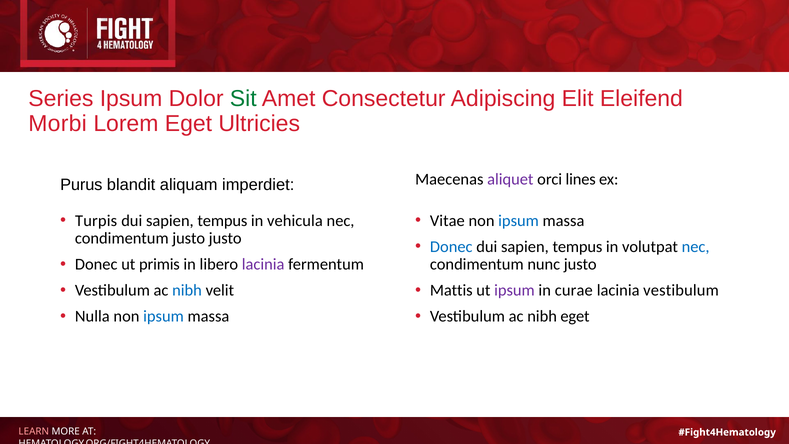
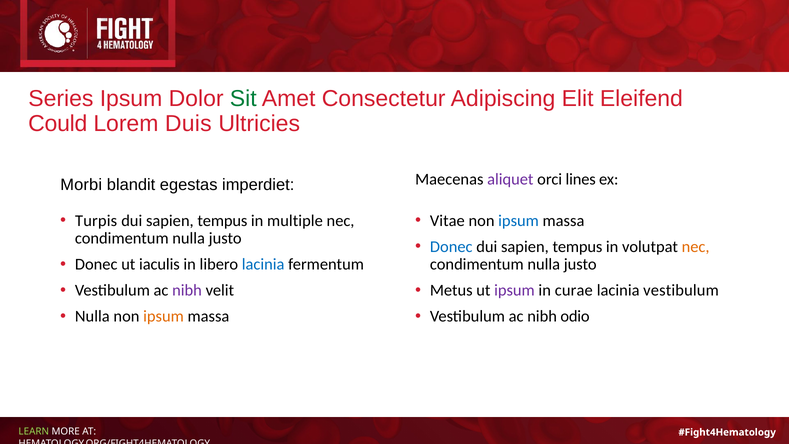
Morbi: Morbi -> Could (58, 124)
Lorem Eget: Eget -> Duis (188, 124)
Purus: Purus -> Morbi (81, 185)
aliquam: aliquam -> egestas (189, 185)
vehicula: vehicula -> multiple (295, 221)
justo: justo -> nulla (189, 238)
nec colour: blue -> orange (696, 247)
primis: primis -> iaculis (159, 264)
lacinia colour: purple -> blue (263, 264)
nunc: nunc -> nulla (544, 264)
nibh colour: blue -> purple (187, 290)
Mattis: Mattis -> Metus (451, 290)
ipsum colour: blue -> orange (163, 316)
nibh eget: eget -> odio (575, 316)
LEARN colour: pink -> light green (34, 431)
